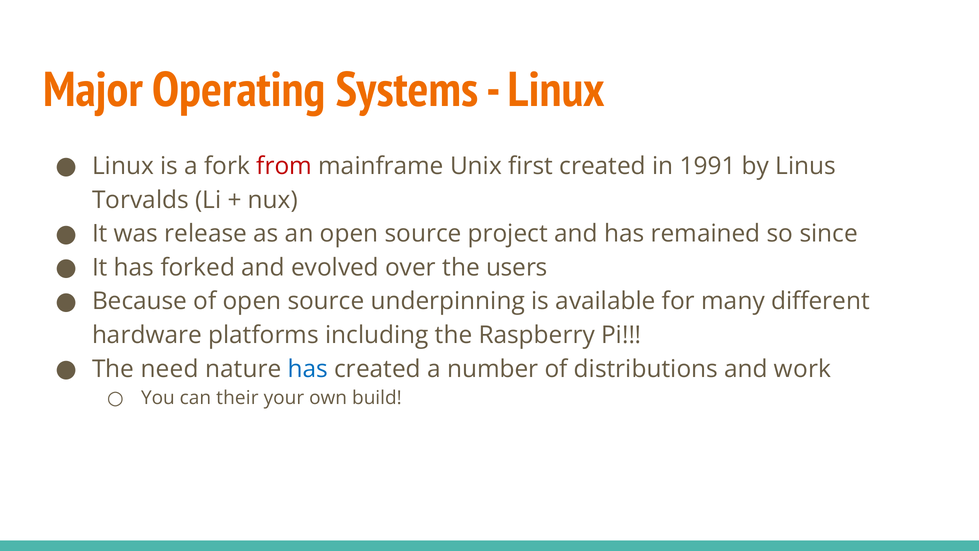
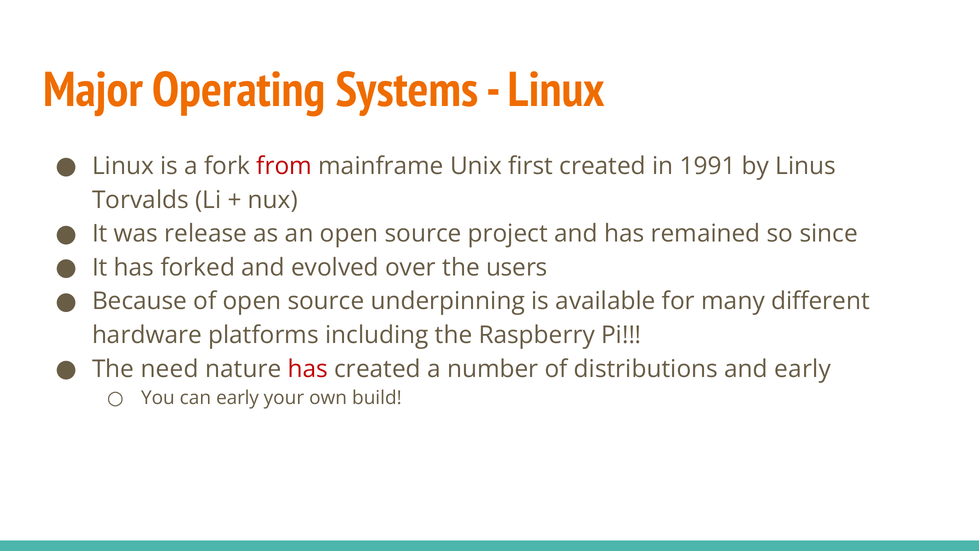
has colour: blue -> red (308, 369)
and work: work -> early (803, 369)
can their: their -> early (238, 398)
